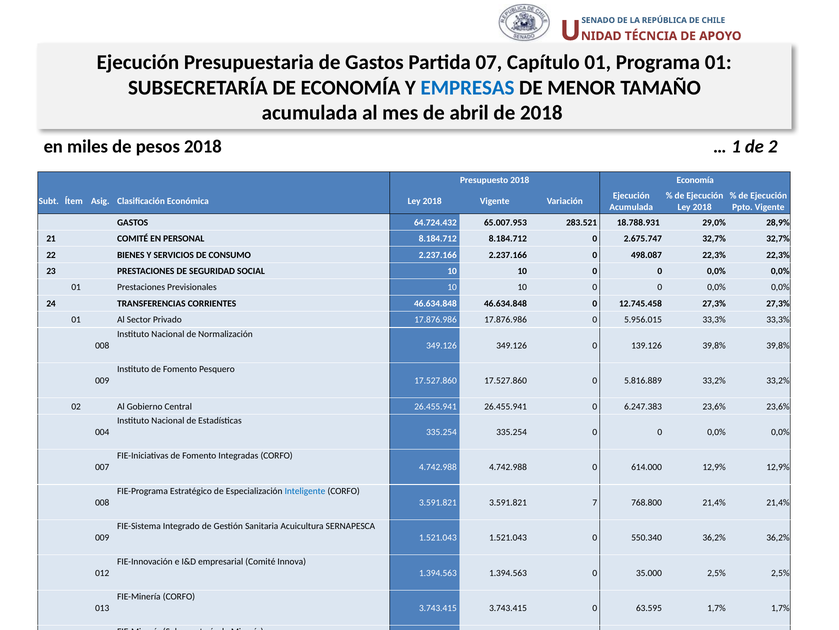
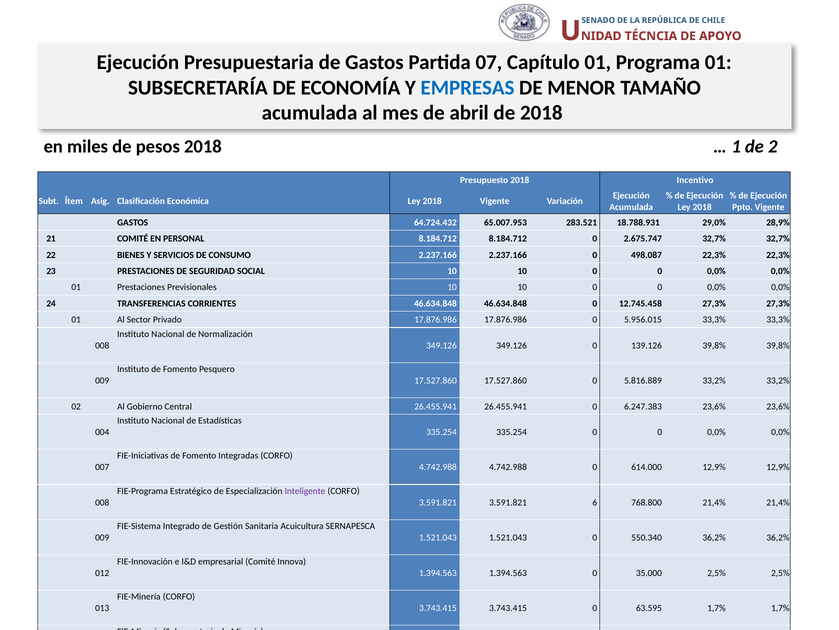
2018 Economía: Economía -> Incentivo (695, 180)
Inteligente colour: blue -> purple (305, 491)
3.591.821 7: 7 -> 6 (595, 502)
